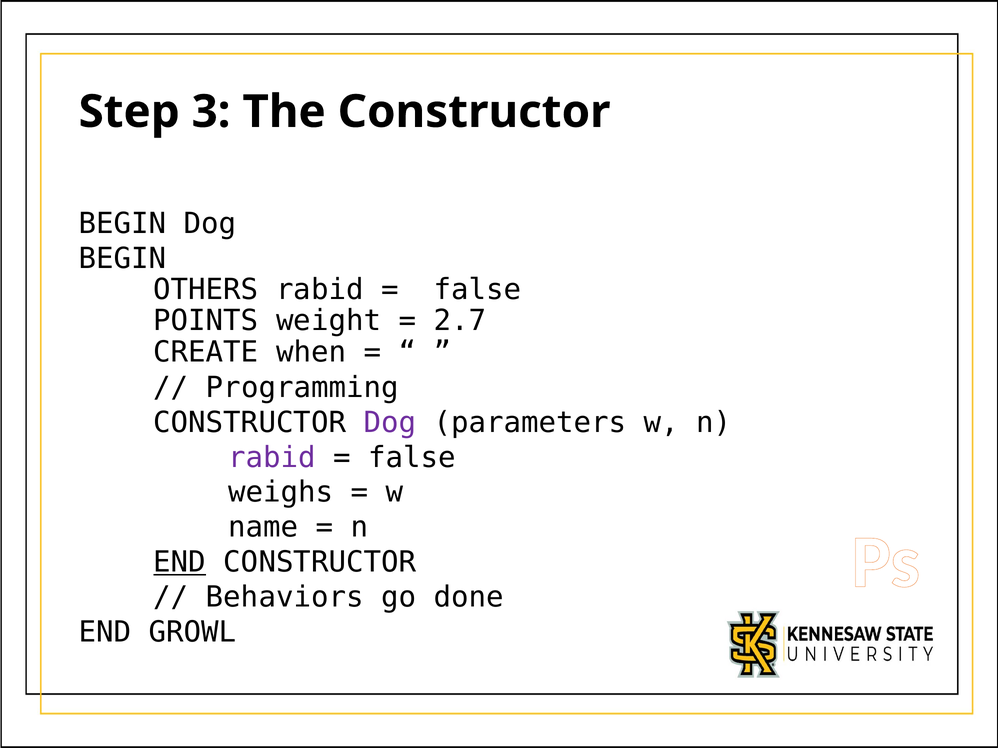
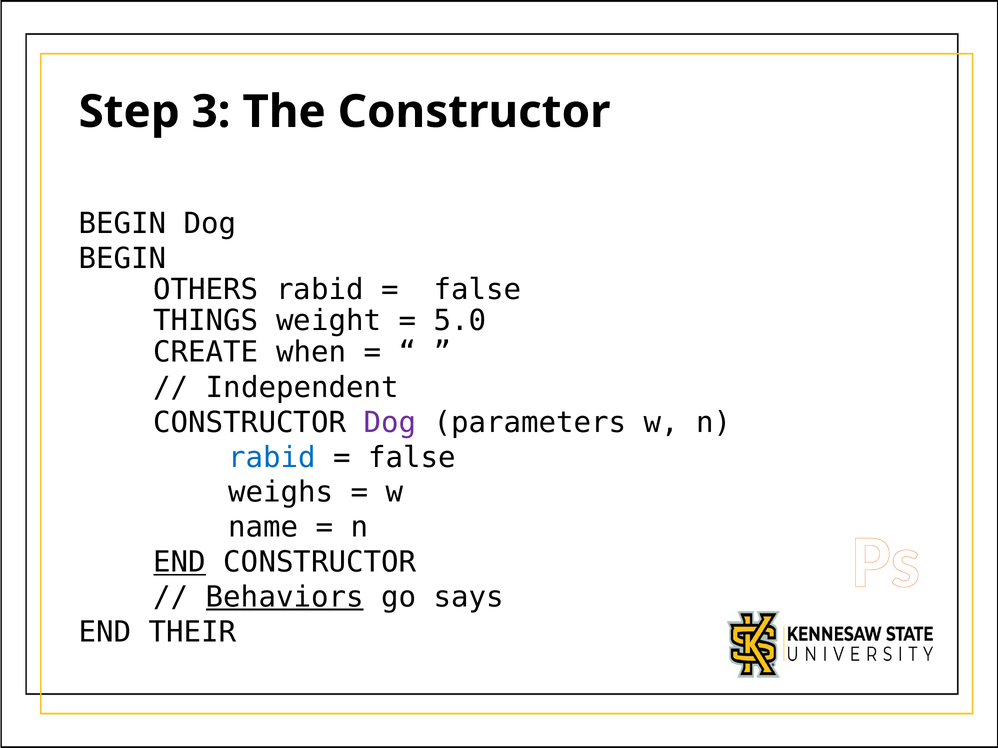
POINTS: POINTS -> THINGS (206, 321)
2.7: 2.7 -> 5.0 (460, 321)
Programming: Programming -> Independent (302, 388)
rabid colour: purple -> blue (272, 458)
Behaviors underline: none -> present (285, 597)
done: done -> says (469, 597)
GROWL: GROWL -> THEIR (192, 632)
